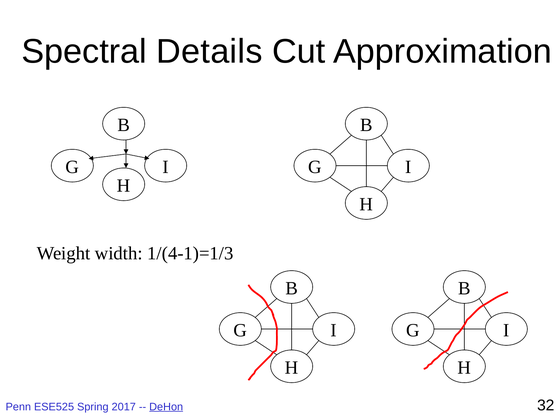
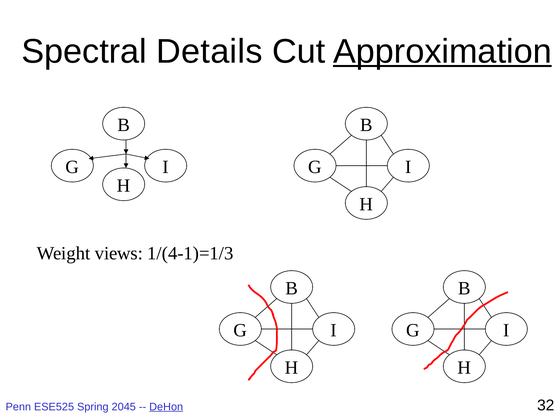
Approximation underline: none -> present (442, 51)
width: width -> views (119, 253)
2017: 2017 -> 2045 (124, 407)
